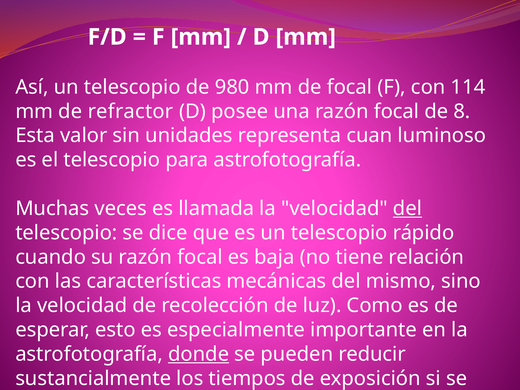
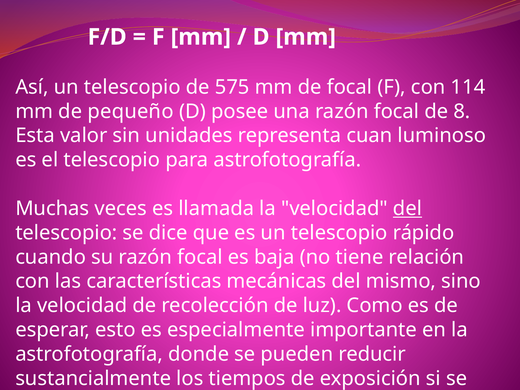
980: 980 -> 575 (232, 87)
refractor: refractor -> pequeño (131, 111)
donde underline: present -> none (199, 354)
